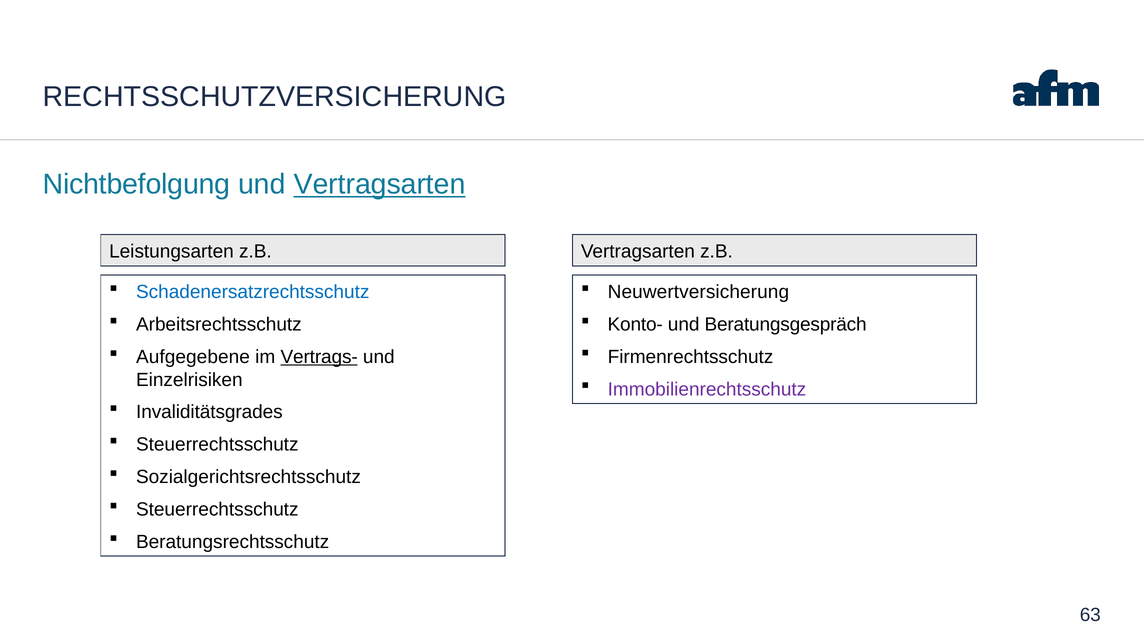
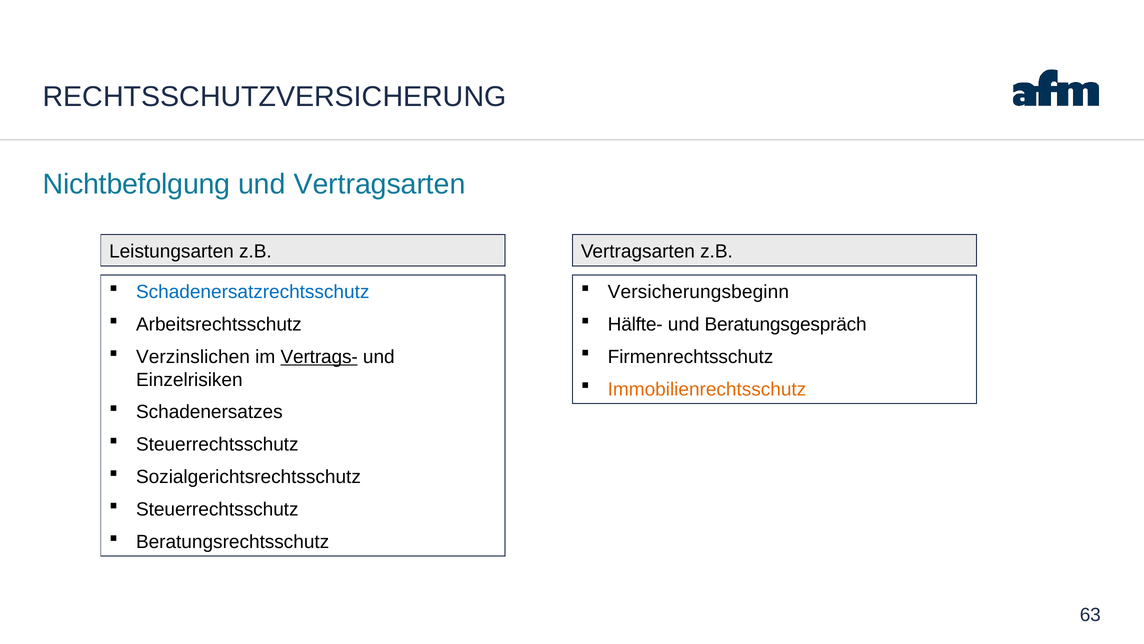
Vertragsarten underline: present -> none (380, 184)
Neuwertversicherung: Neuwertversicherung -> Versicherungsbeginn (698, 292)
Konto-: Konto- -> Hälfte- (635, 324)
Aufgegebene: Aufgegebene -> Verzinslichen (193, 357)
Immobilienrechtsschutz colour: purple -> orange (707, 389)
Invaliditätsgrades: Invaliditätsgrades -> Schadenersatzes (209, 412)
